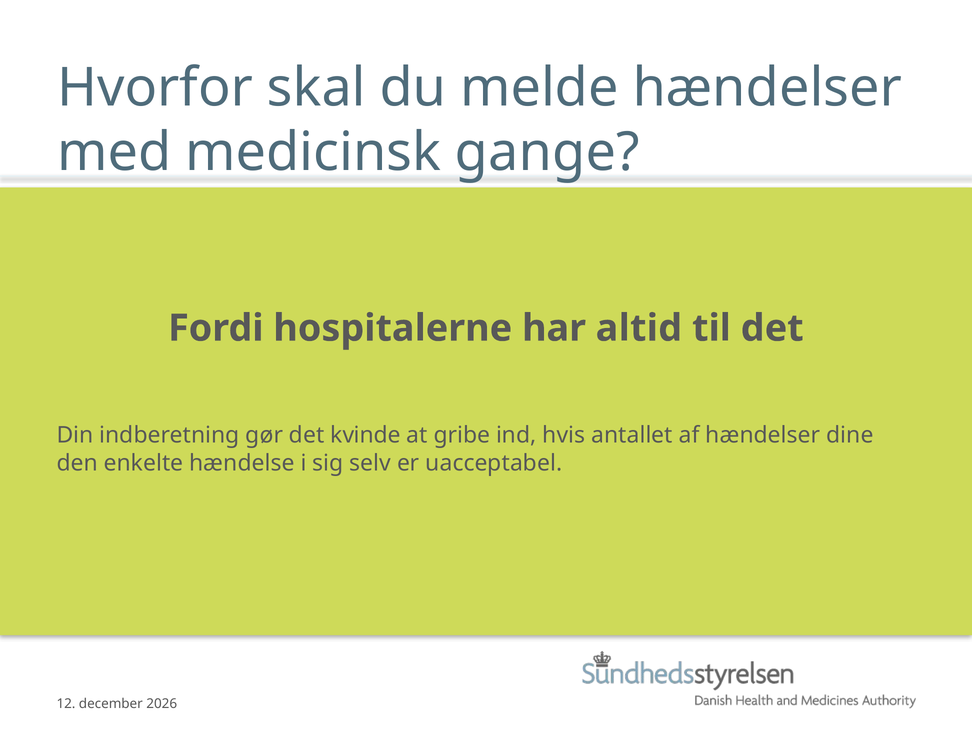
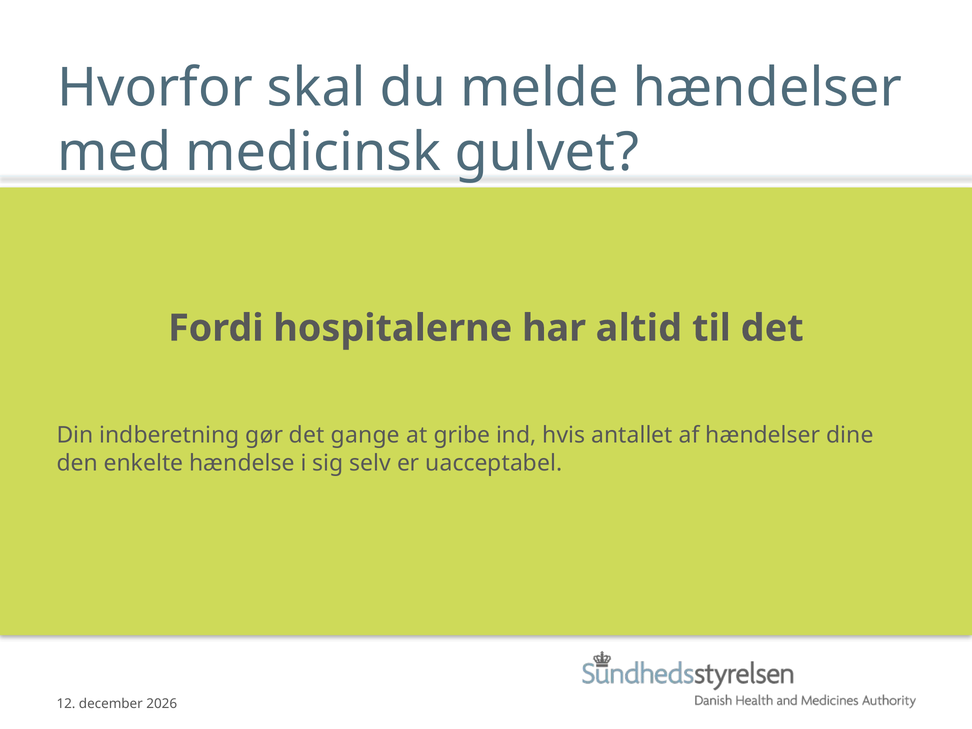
gange: gange -> gulvet (547, 153)
kvinde: kvinde -> gange (365, 435)
